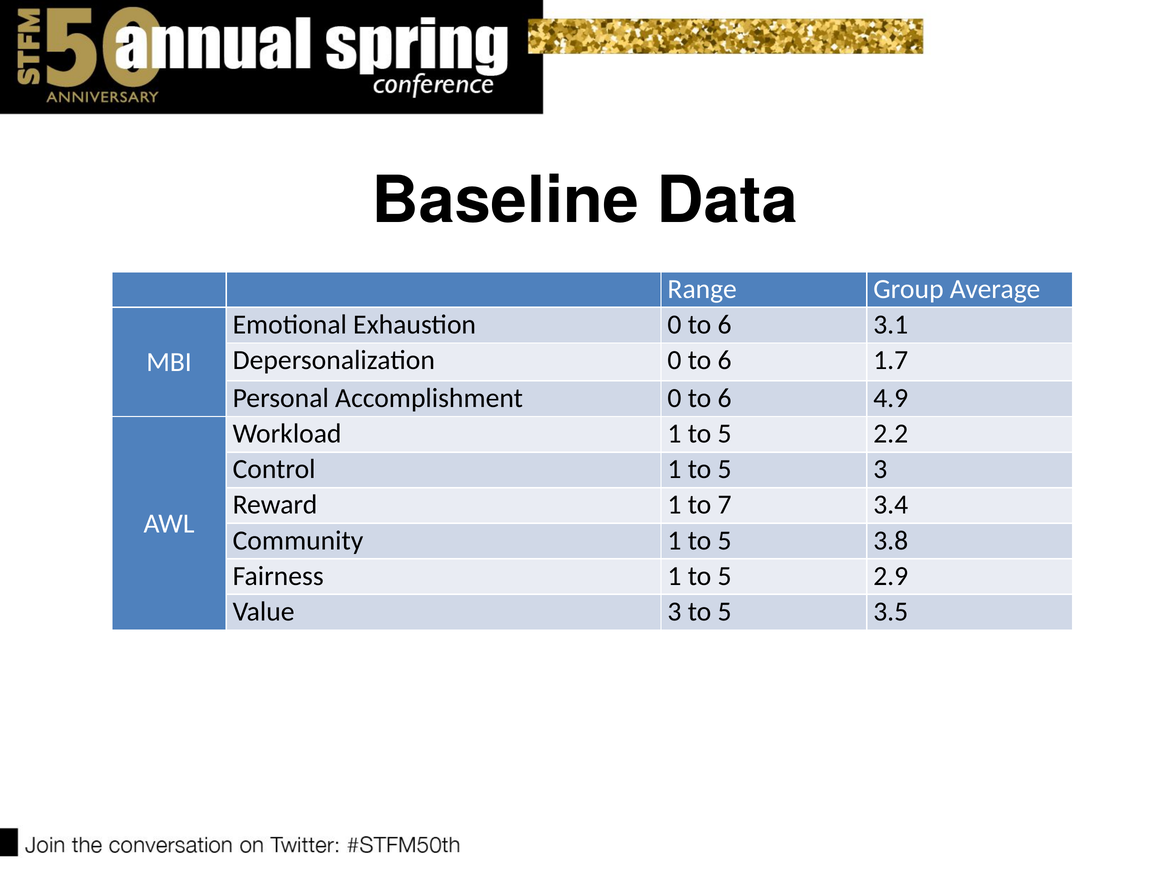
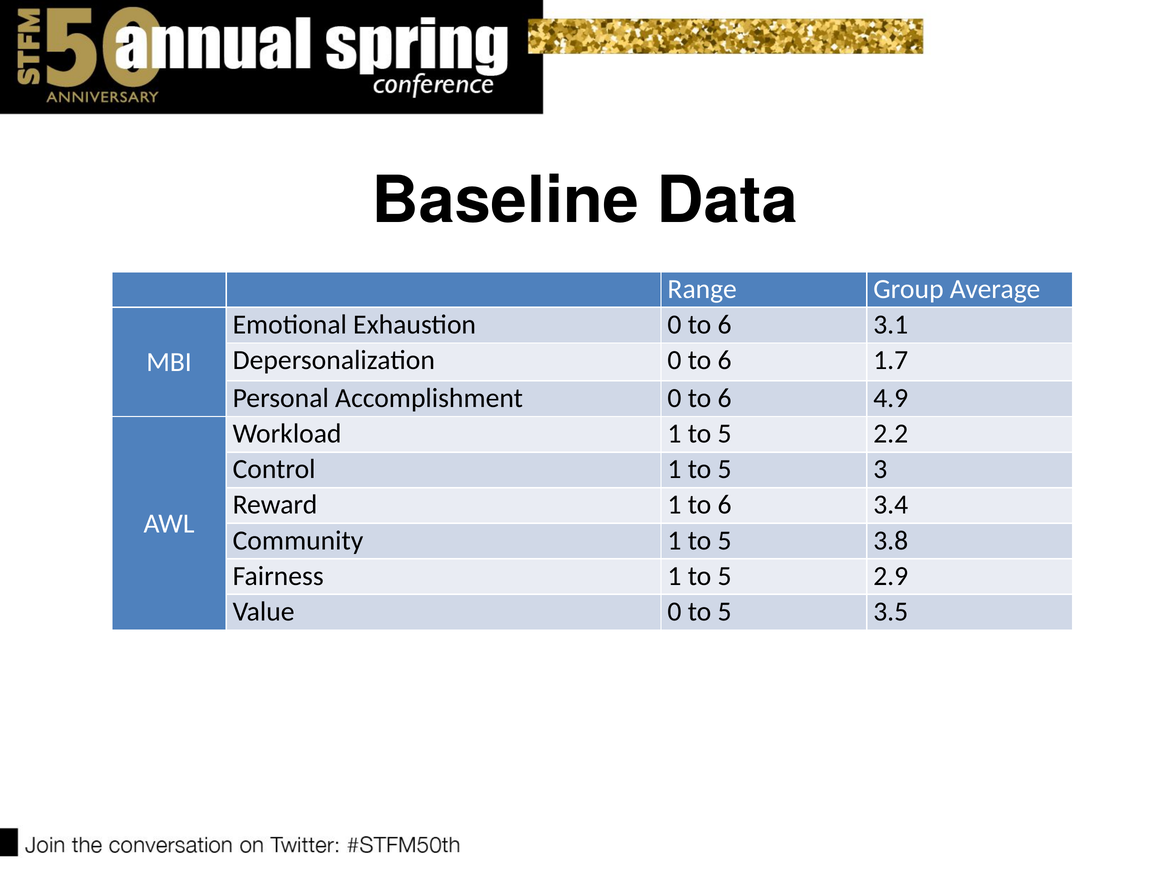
1 to 7: 7 -> 6 (725, 505)
Value 3: 3 -> 0 (674, 612)
